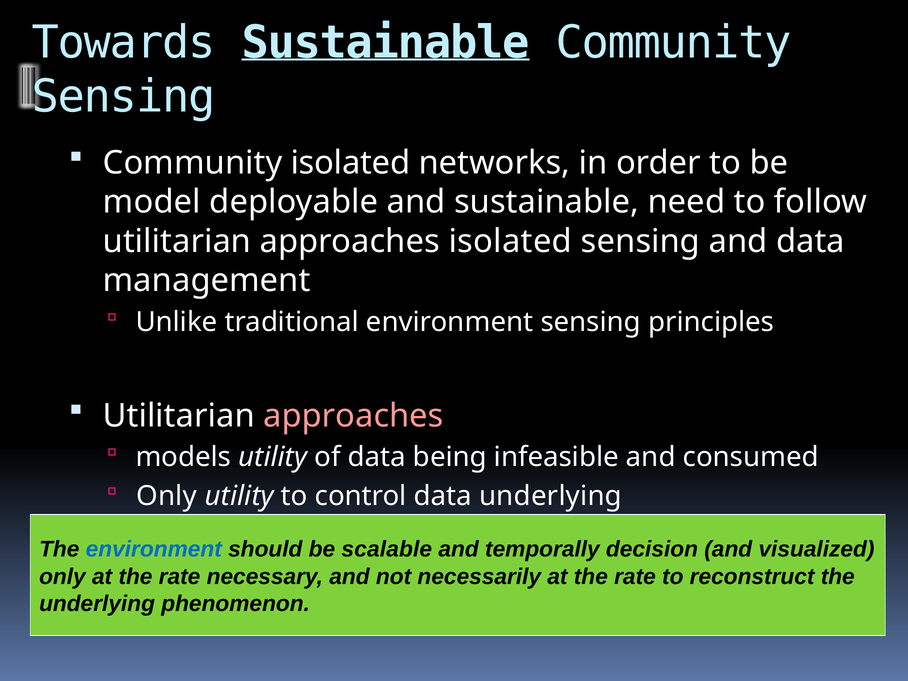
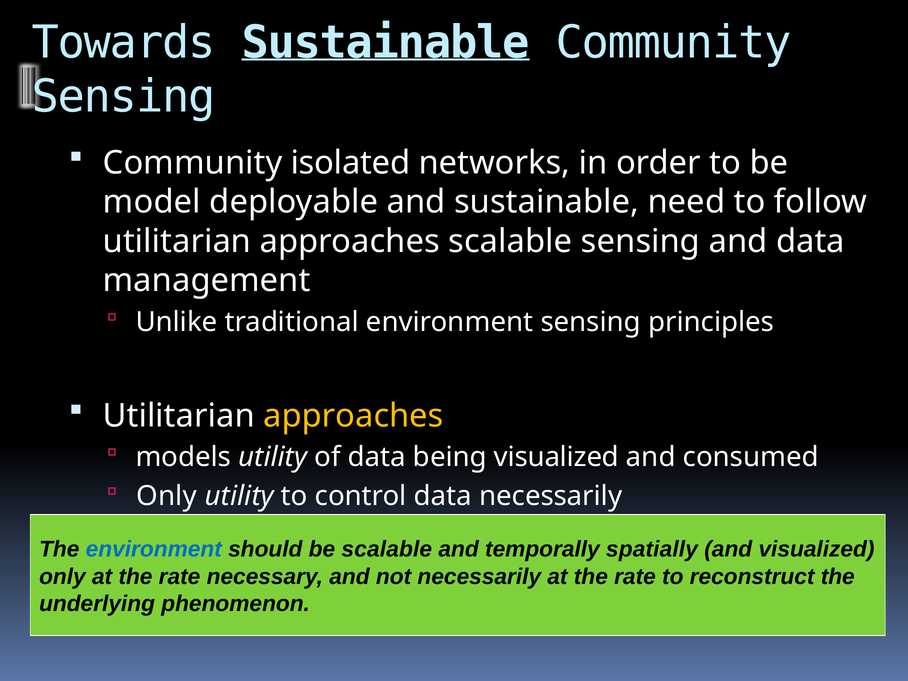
approaches isolated: isolated -> scalable (510, 241)
approaches colour: pink -> yellow (353, 416)
being infeasible: infeasible -> visualized (556, 457)
data underlying: underlying -> necessarily (551, 496)
decision: decision -> spatially (652, 549)
